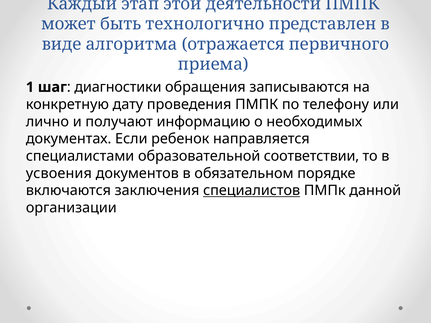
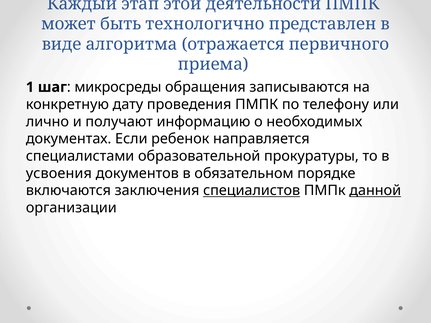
диагностики: диагностики -> микросреды (118, 87)
соответствии: соответствии -> прокуратуры (311, 156)
данной underline: none -> present (375, 191)
